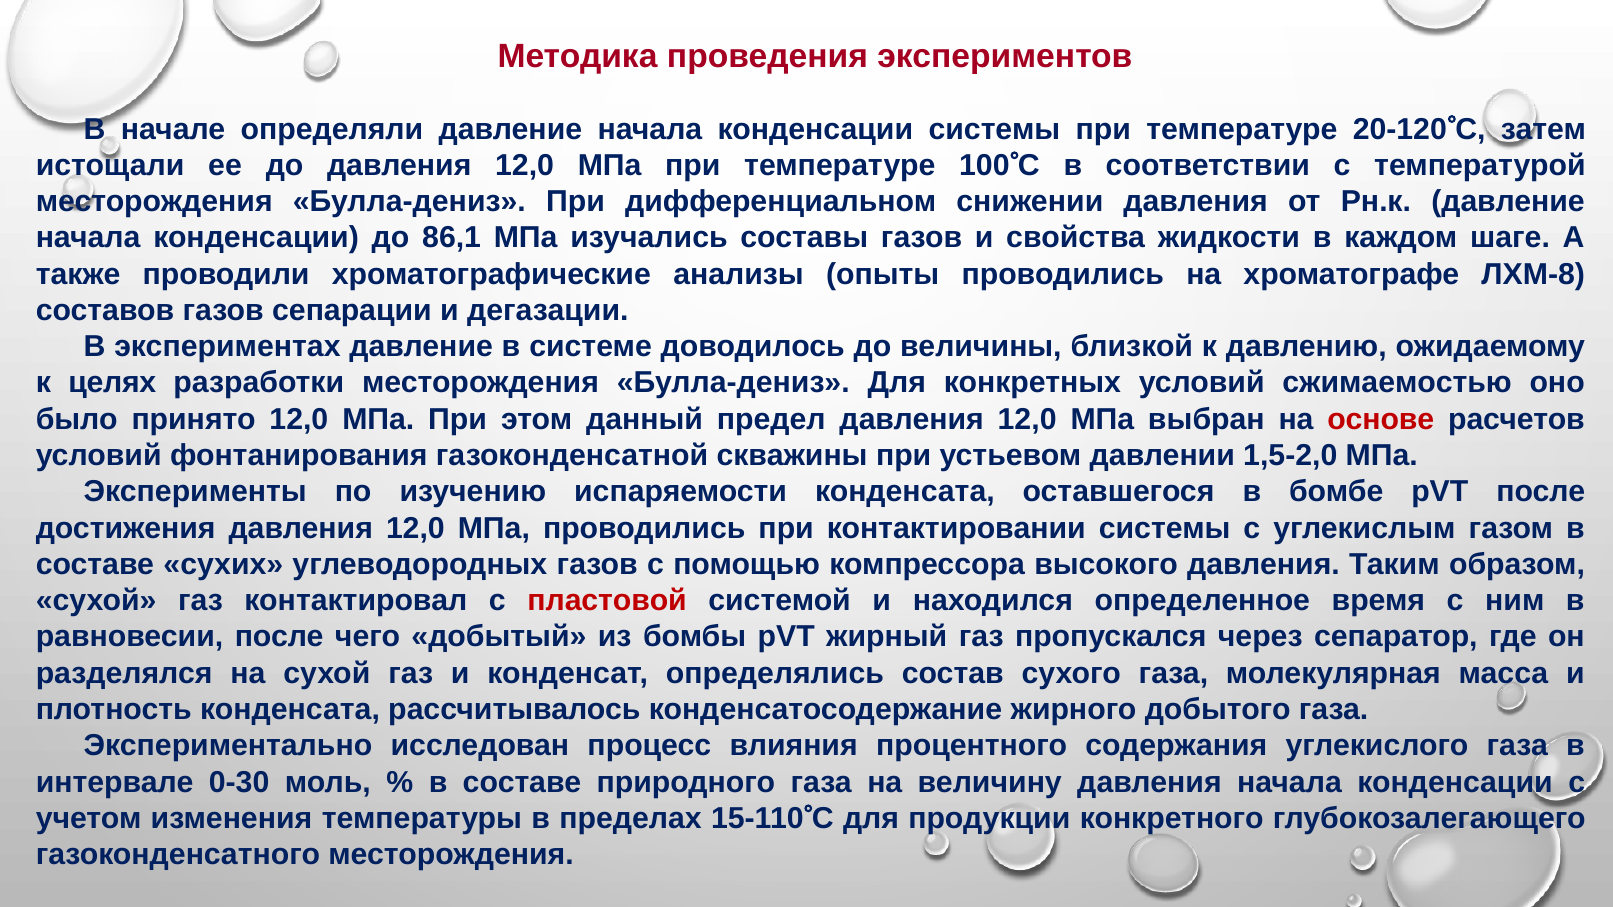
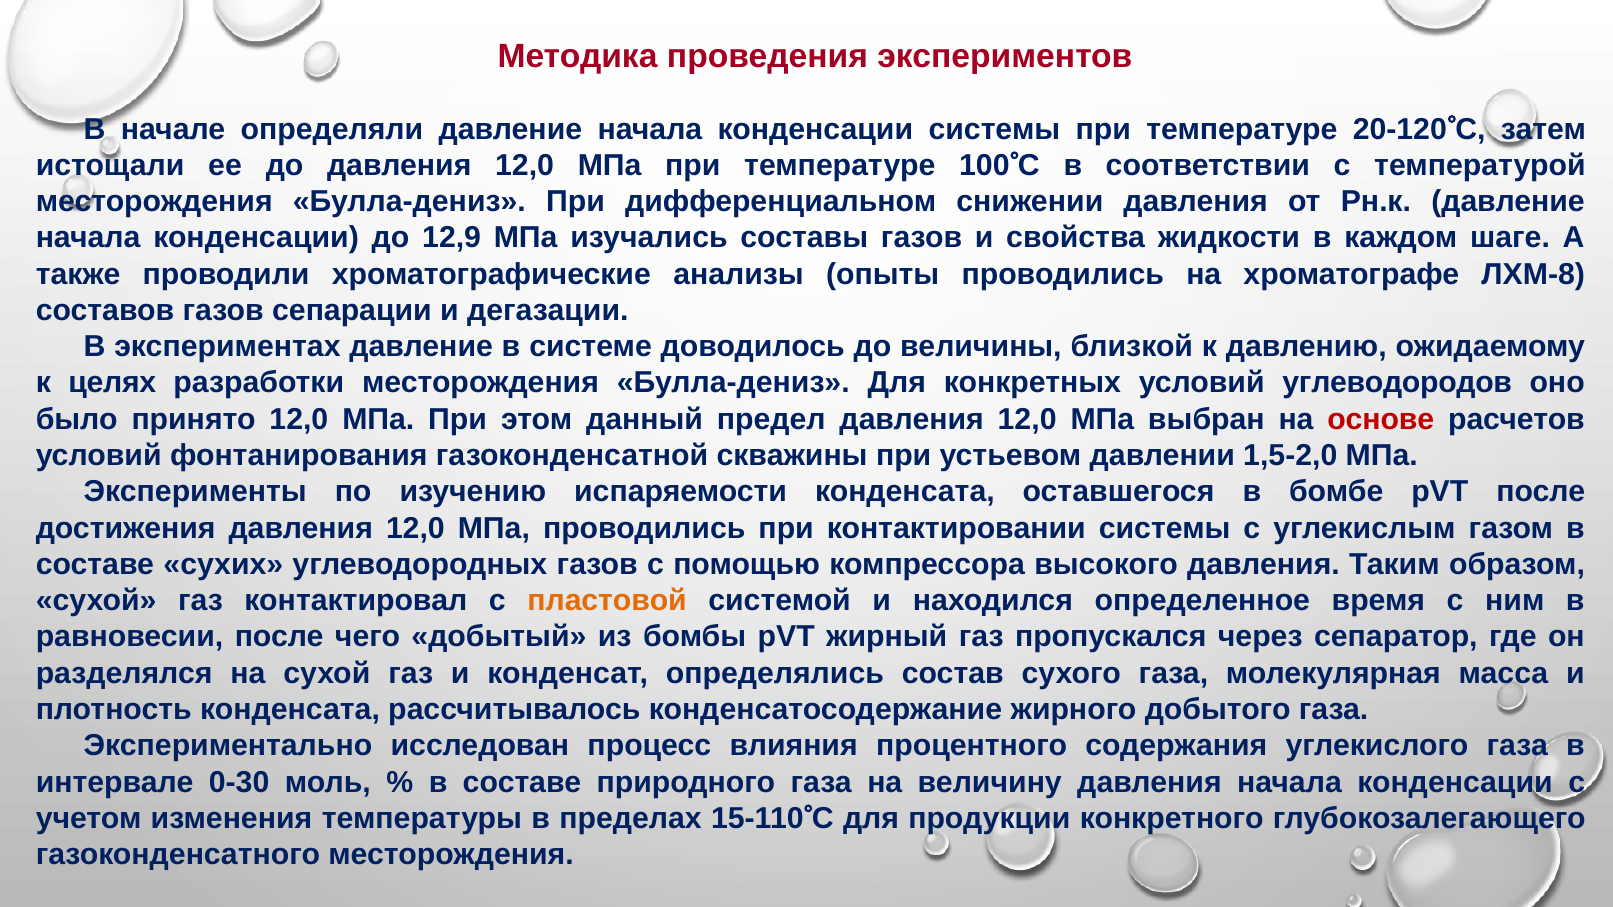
86,1: 86,1 -> 12,9 (452, 238)
сжимаемостью: сжимаемостью -> углеводородов (1397, 383)
пластовой colour: red -> orange (607, 601)
